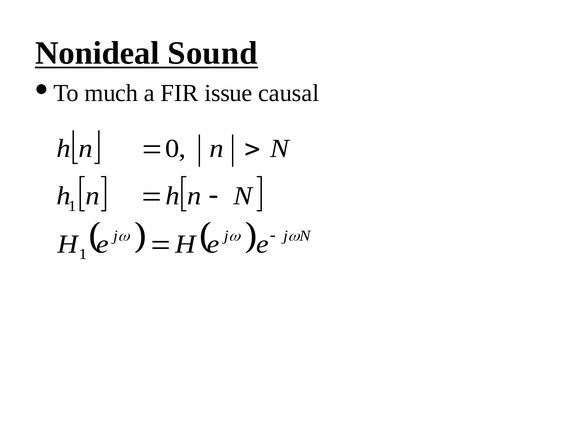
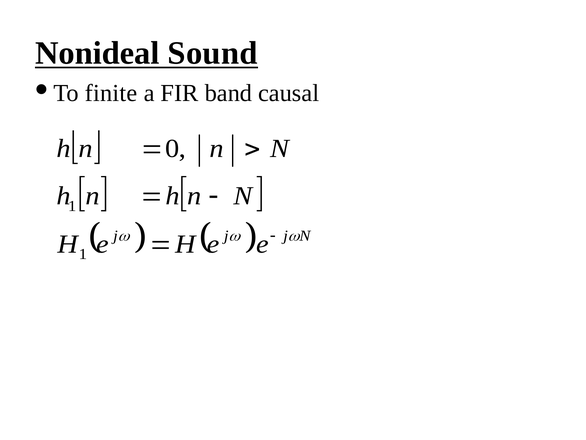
much: much -> finite (111, 93)
issue: issue -> band (228, 93)
